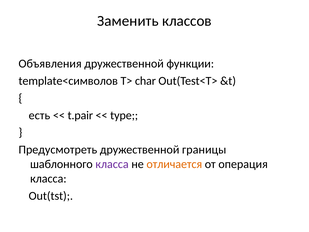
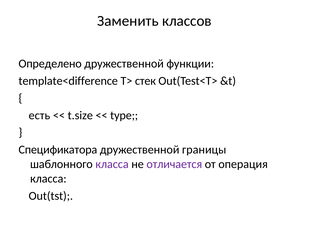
Объявления: Объявления -> Определено (50, 64)
template<символов: template<символов -> template<difference (68, 81)
char: char -> стек (145, 81)
t.pair: t.pair -> t.size (80, 115)
Предусмотреть: Предусмотреть -> Спецификатора (58, 150)
отличается colour: orange -> purple (174, 164)
